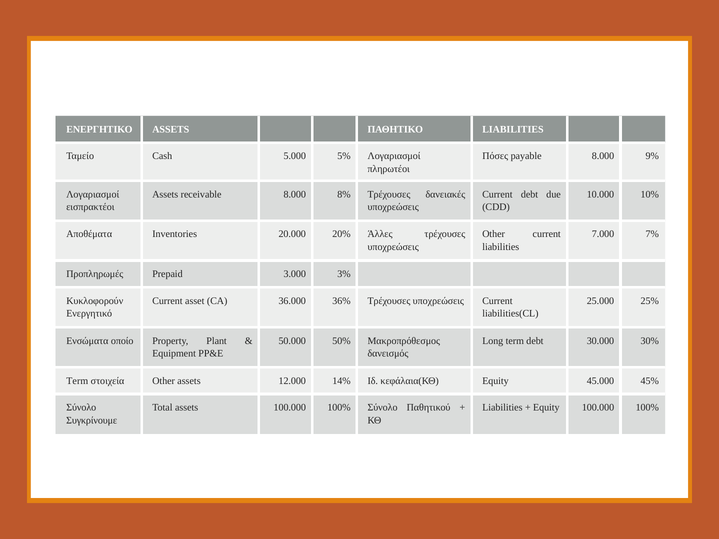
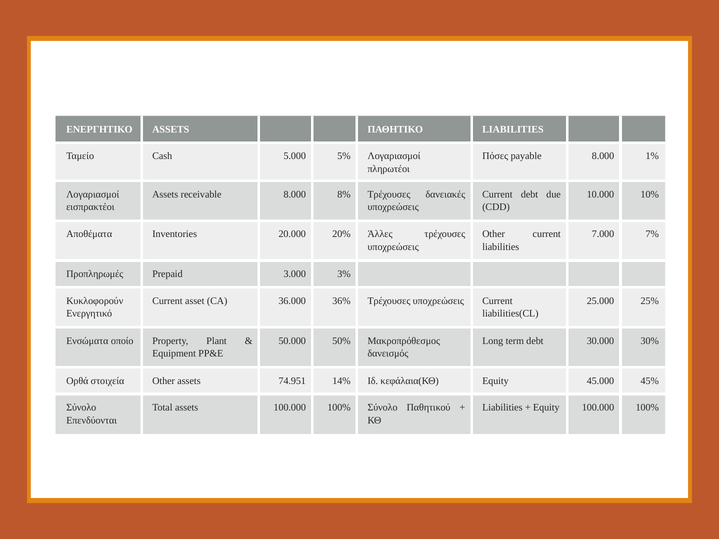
9%: 9% -> 1% (652, 156)
Term: Term -> Ορθά (77, 381)
12.000: 12.000 -> 74.951 (292, 381)
Συγκρίνουμε: Συγκρίνουμε -> Επενδύονται (92, 420)
